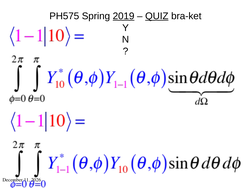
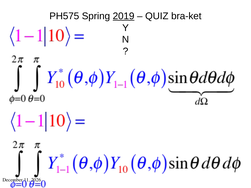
QUIZ underline: present -> none (157, 16)
